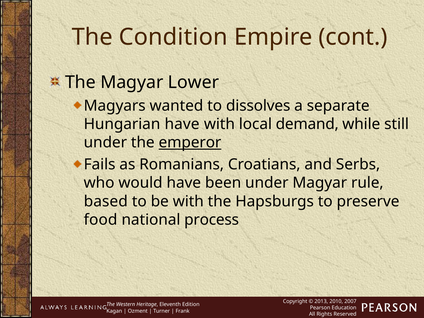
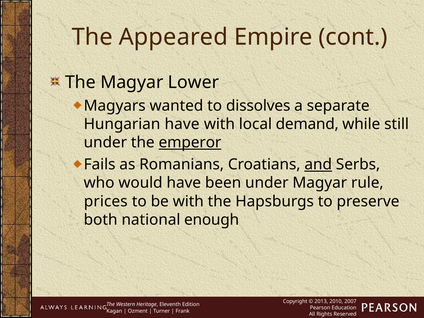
Condition: Condition -> Appeared (173, 37)
and underline: none -> present (318, 164)
based: based -> prices (106, 201)
food: food -> both (101, 220)
process: process -> enough (212, 220)
